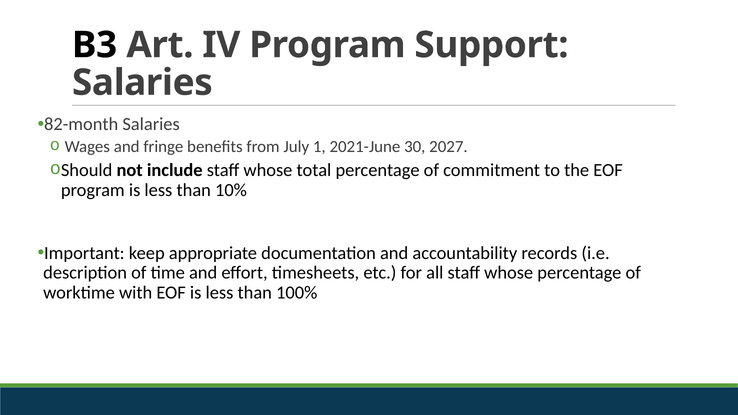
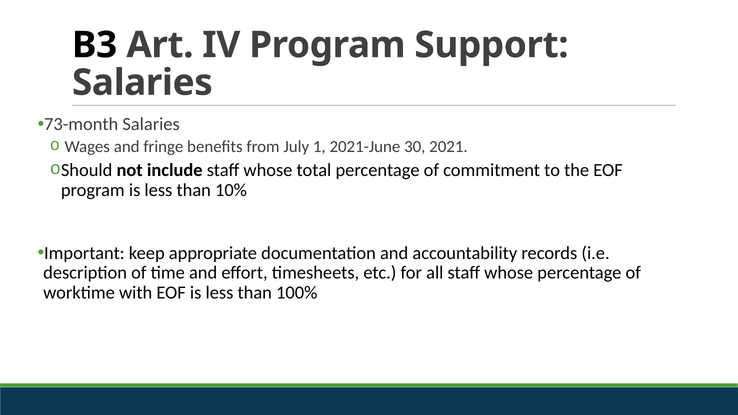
82-month: 82-month -> 73-month (81, 124)
2027: 2027 -> 2021 (448, 147)
